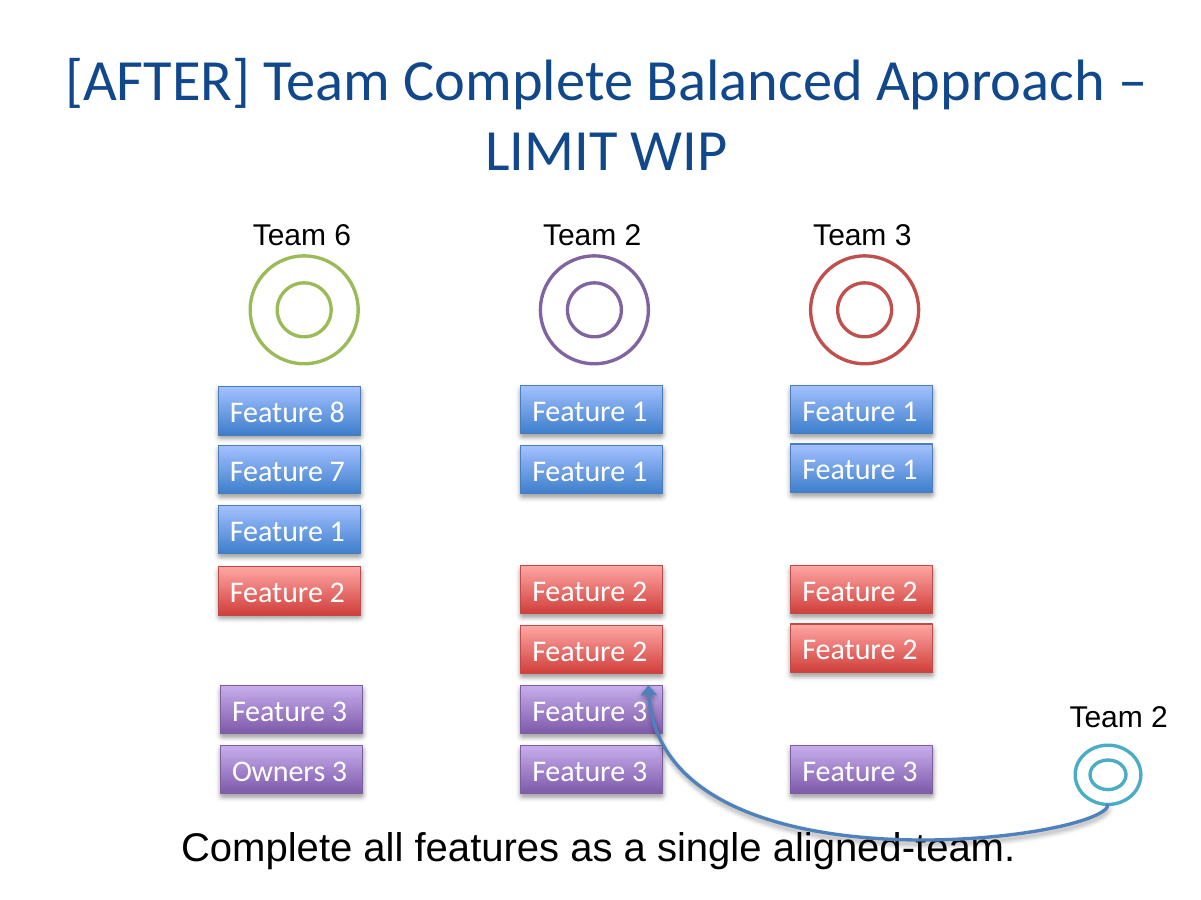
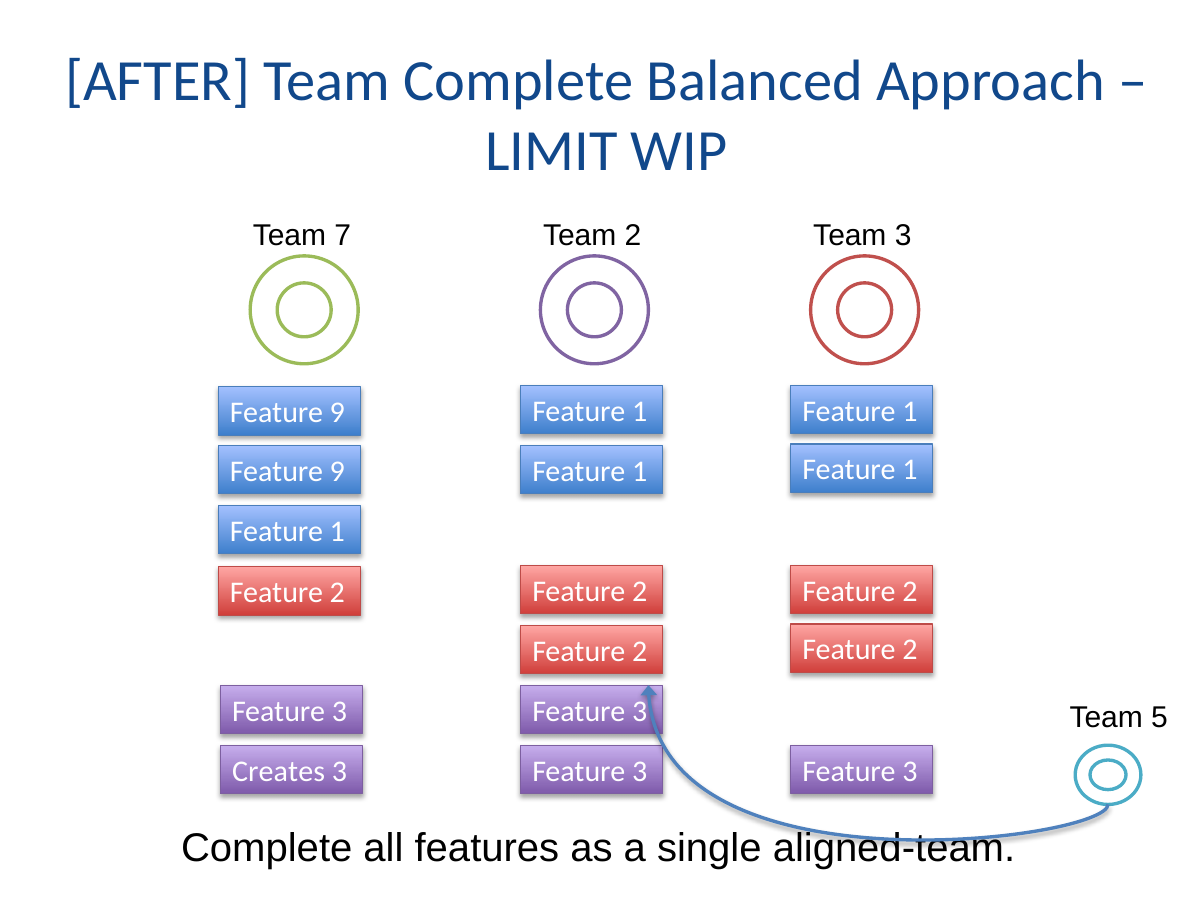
6: 6 -> 7 (343, 236)
8: 8 -> 9 (337, 413)
7: 7 -> 9 (337, 472)
2: 2 -> 5 (1160, 718)
Owners: Owners -> Creates (279, 772)
